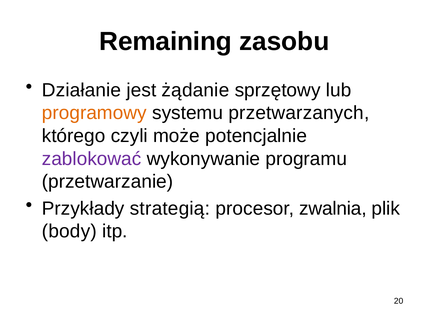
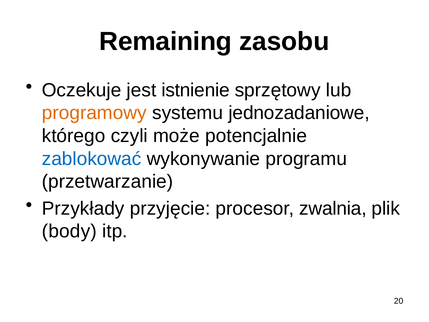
Działanie: Działanie -> Oczekuje (82, 90)
żądanie: żądanie -> istnienie (196, 90)
przetwarzanych: przetwarzanych -> jednozadaniowe (299, 113)
zablokować colour: purple -> blue (92, 159)
strategią: strategią -> przyjęcie (170, 208)
